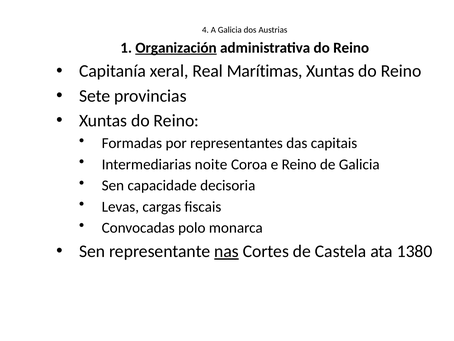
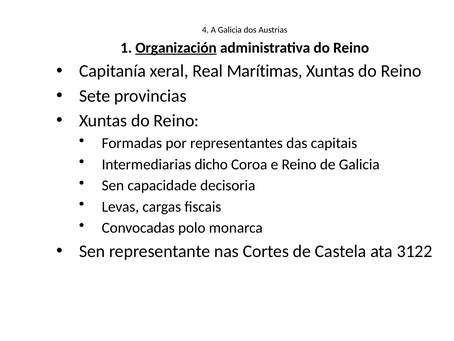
noite: noite -> dicho (211, 164)
nas underline: present -> none (226, 251)
1380: 1380 -> 3122 (415, 251)
